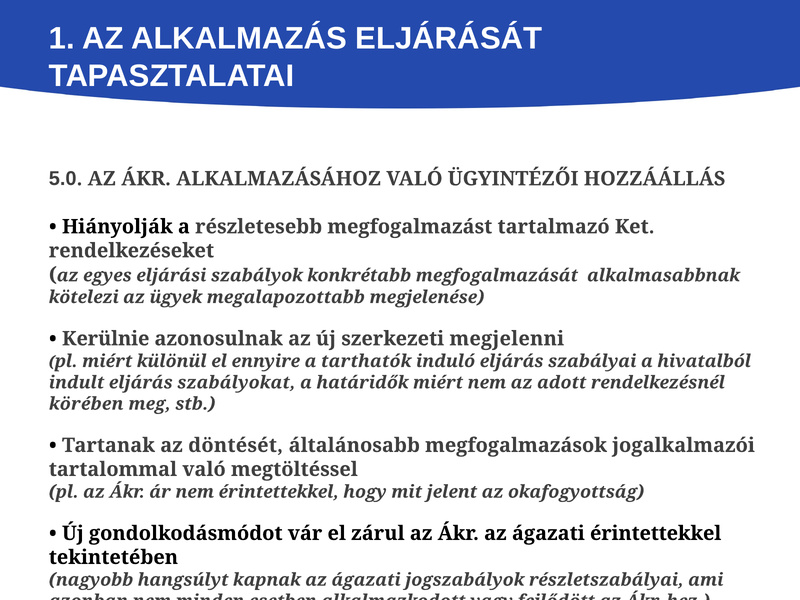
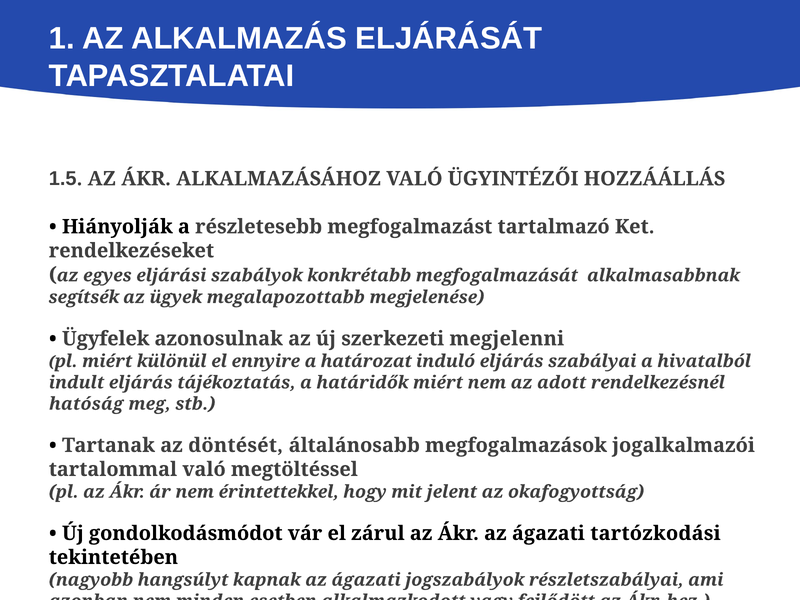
5.0: 5.0 -> 1.5 (63, 179)
kötelezi: kötelezi -> segítsék (84, 297)
Kerülnie: Kerülnie -> Ügyfelek (106, 339)
tarthatók: tarthatók -> határozat (366, 361)
szabályokat: szabályokat -> tájékoztatás (236, 383)
körében: körében -> hatóság (86, 404)
ágazati érintettekkel: érintettekkel -> tartózkodási (655, 533)
